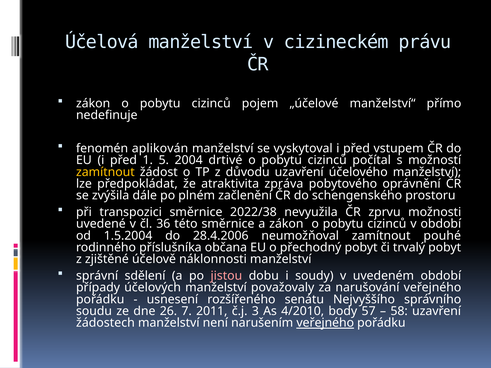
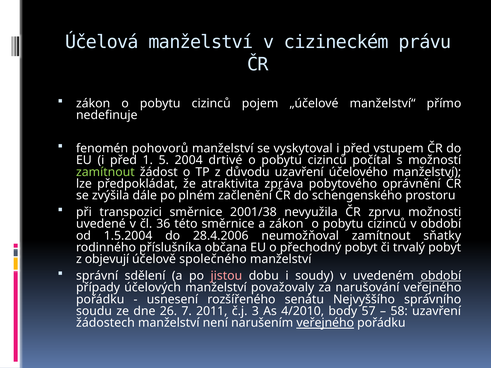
aplikován: aplikován -> pohovorů (160, 148)
zamítnout colour: yellow -> light green (105, 172)
2022/38: 2022/38 -> 2001/38 (253, 212)
pouhé: pouhé -> sňatky (442, 236)
zjištěné: zjištěné -> objevují (107, 259)
náklonnosti: náklonnosti -> společného (213, 259)
období underline: none -> present (441, 276)
